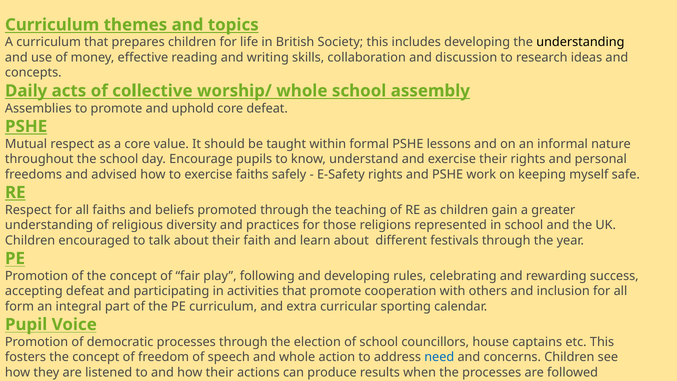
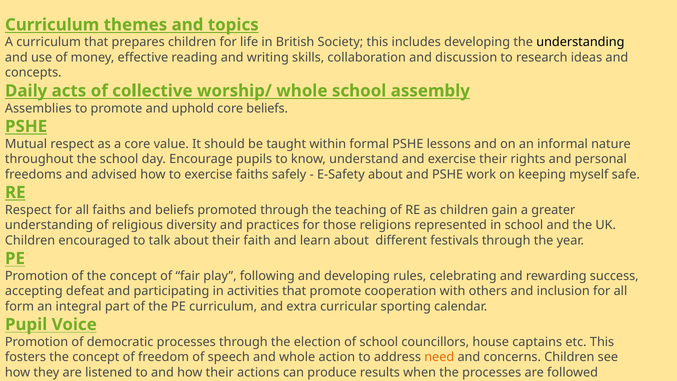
core defeat: defeat -> beliefs (267, 108)
E-Safety rights: rights -> about (385, 174)
need colour: blue -> orange (439, 357)
